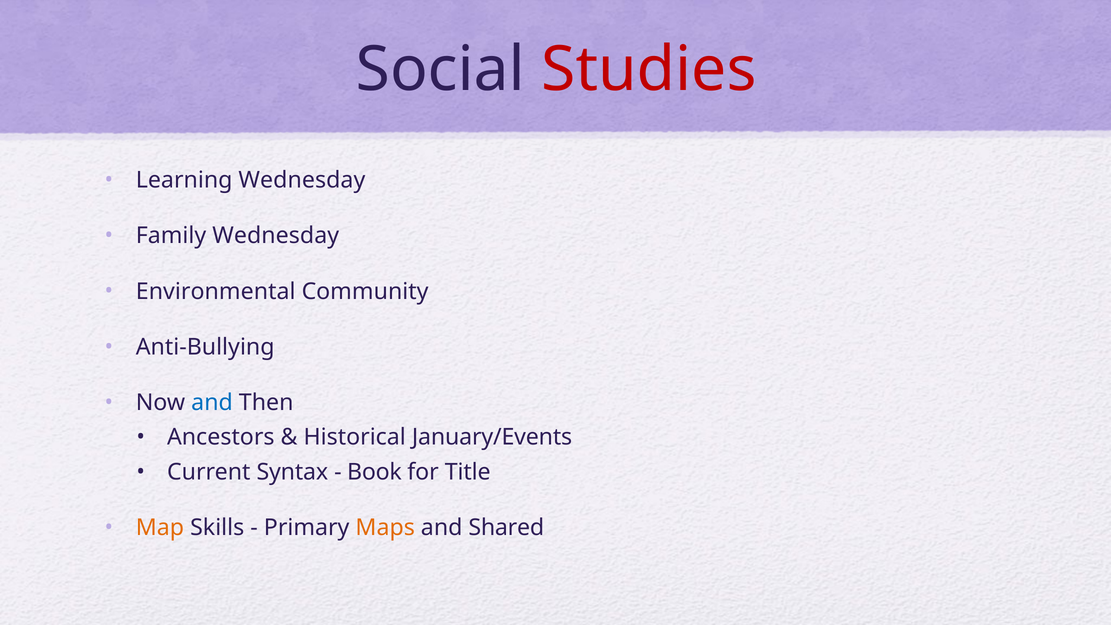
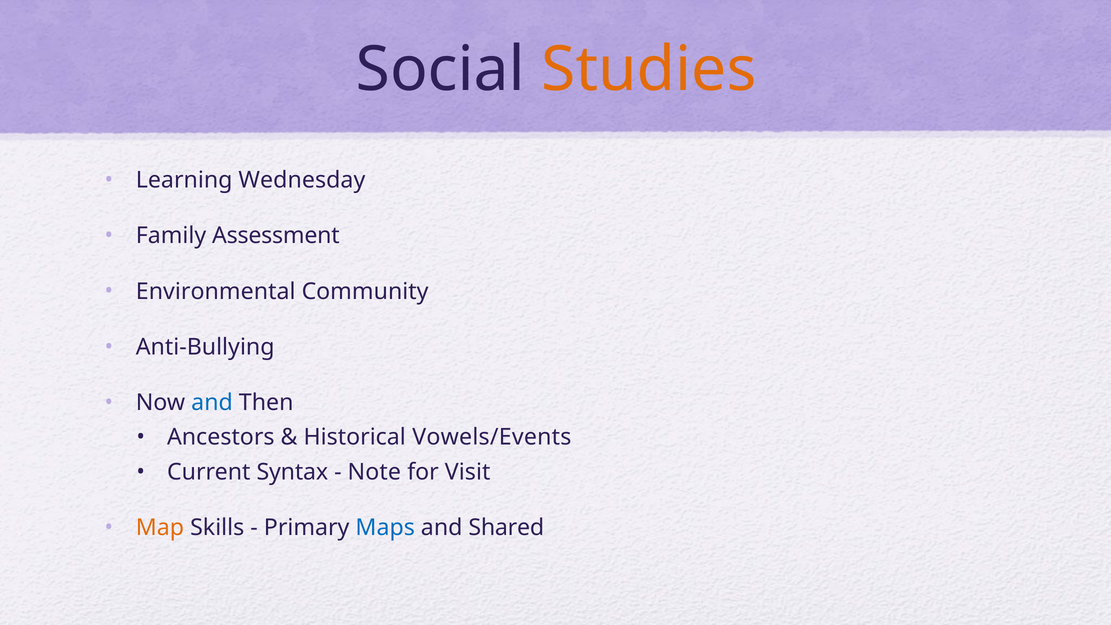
Studies colour: red -> orange (649, 70)
Family Wednesday: Wednesday -> Assessment (276, 236)
January/Events: January/Events -> Vowels/Events (492, 437)
Book: Book -> Note (374, 472)
Title: Title -> Visit (468, 472)
Maps colour: orange -> blue (385, 528)
